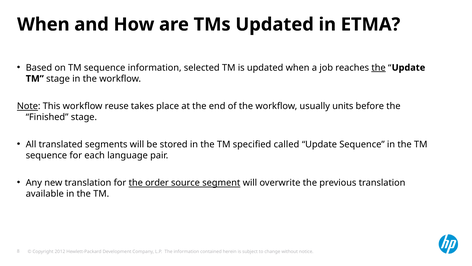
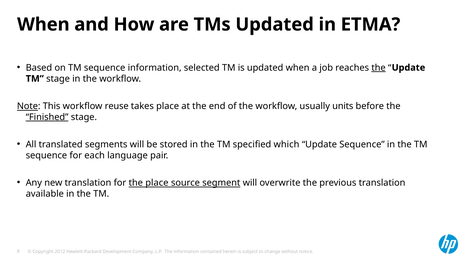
Finished underline: none -> present (47, 117)
called: called -> which (287, 144)
the order: order -> place (157, 182)
